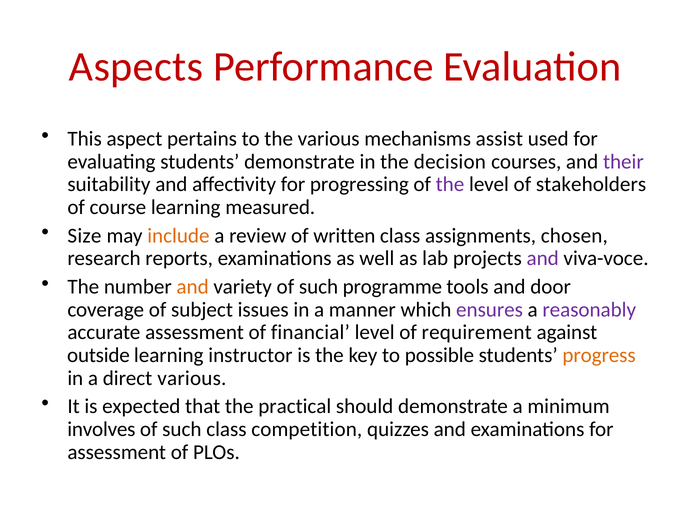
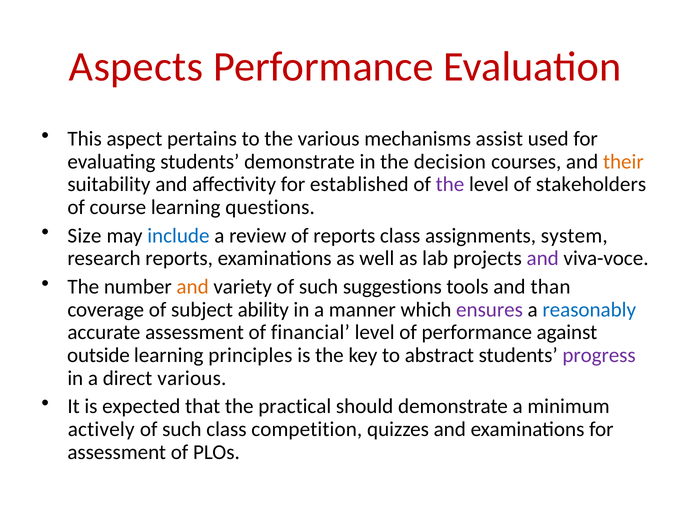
their colour: purple -> orange (623, 161)
progressing: progressing -> established (359, 184)
measured: measured -> questions (270, 207)
include colour: orange -> blue (178, 235)
of written: written -> reports (344, 235)
chosen: chosen -> system (574, 235)
programme: programme -> suggestions (392, 286)
door: door -> than (551, 286)
issues: issues -> ability (263, 309)
reasonably colour: purple -> blue (589, 309)
of requirement: requirement -> performance (477, 332)
instructor: instructor -> principles (250, 355)
possible: possible -> abstract (439, 355)
progress colour: orange -> purple (599, 355)
involves: involves -> actively (101, 429)
